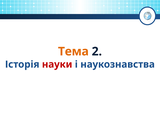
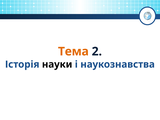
науки colour: red -> black (57, 64)
